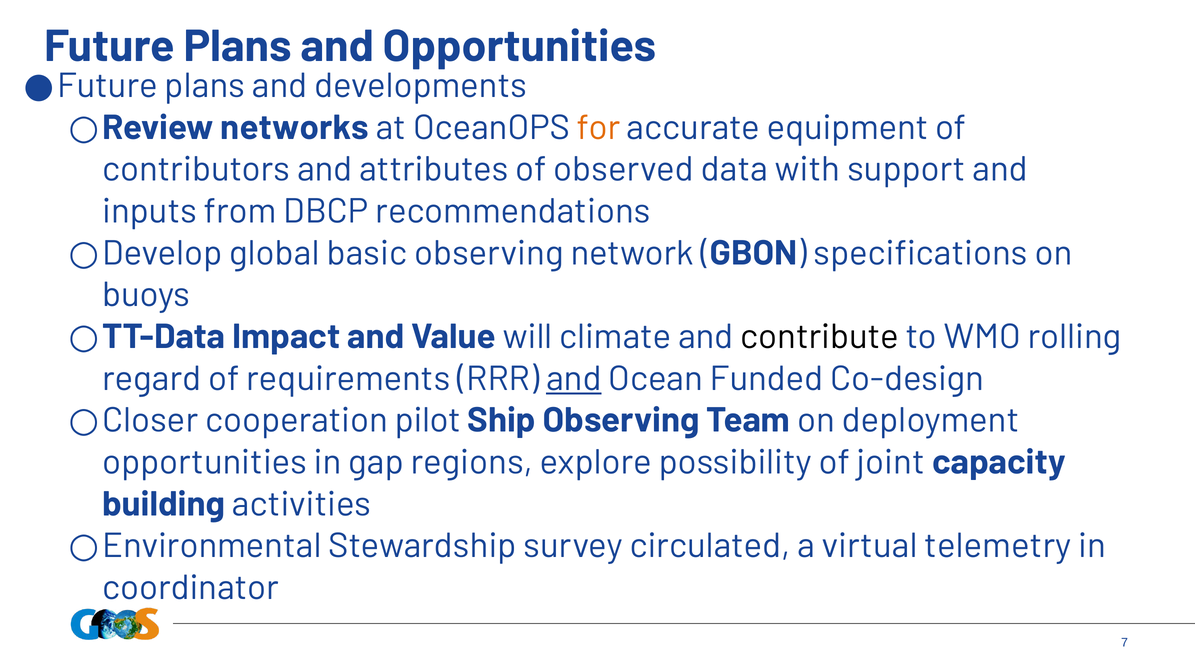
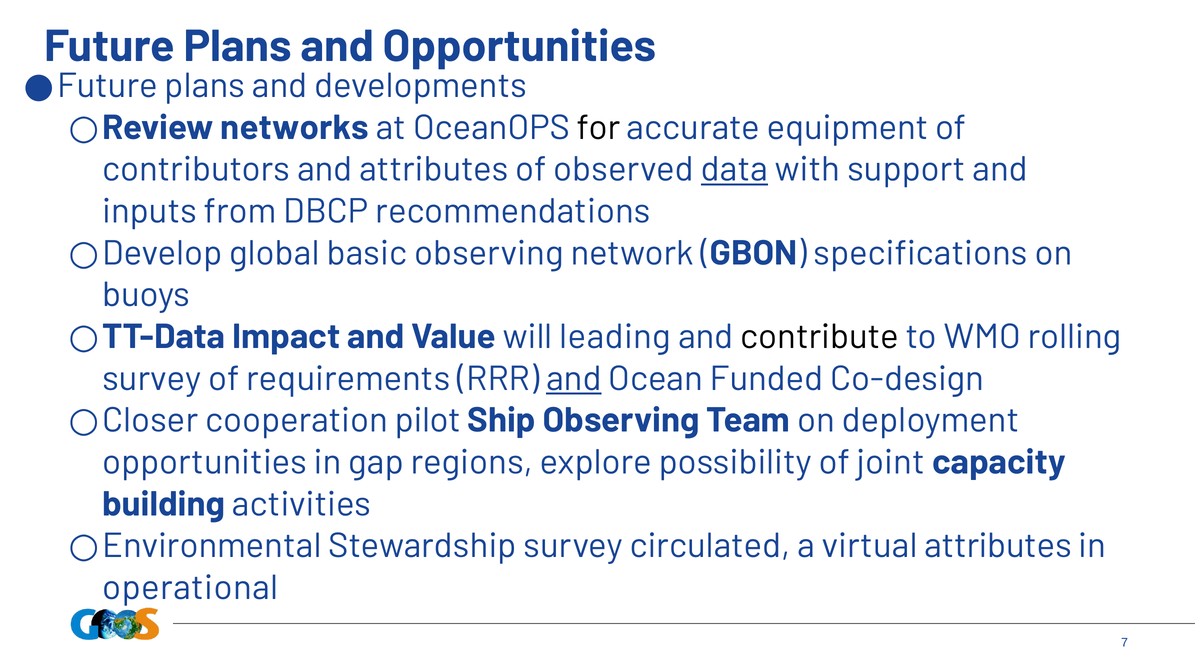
for colour: orange -> black (599, 128)
data underline: none -> present (734, 170)
climate: climate -> leading (615, 337)
regard: regard -> survey (152, 379)
virtual telemetry: telemetry -> attributes (998, 546)
coordinator: coordinator -> operational (190, 588)
